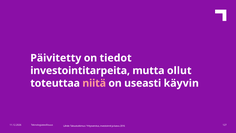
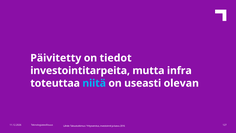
ollut: ollut -> infra (179, 70)
niitä colour: pink -> light blue (94, 83)
käyvin: käyvin -> olevan (181, 83)
